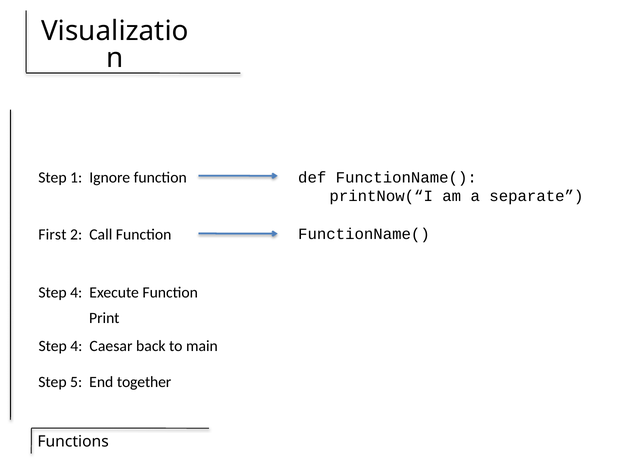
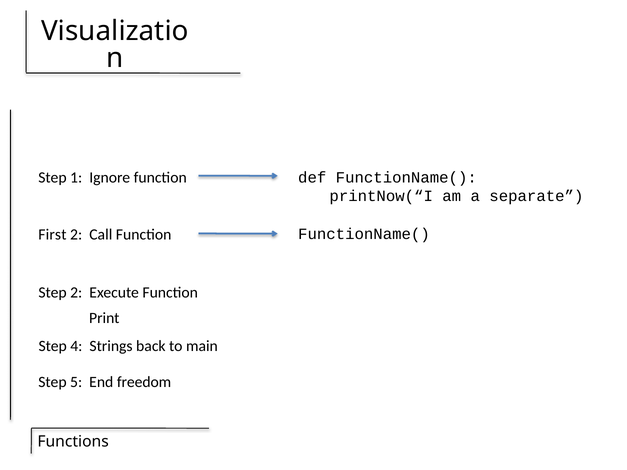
4: 4 -> 2 (76, 293)
Caesar: Caesar -> Strings (111, 346)
together: together -> freedom (144, 382)
